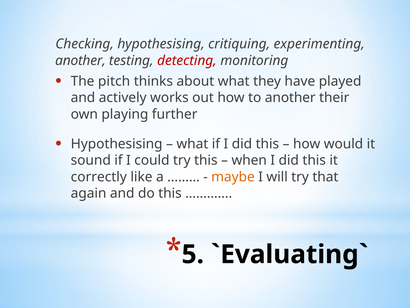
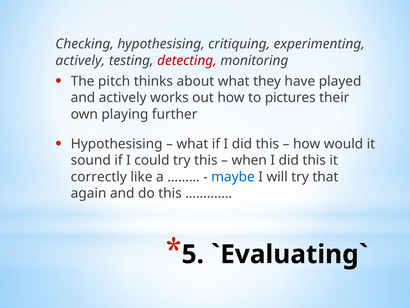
another: another -> actively (80, 60)
to another: another -> pictures (290, 98)
maybe colour: orange -> blue (233, 177)
